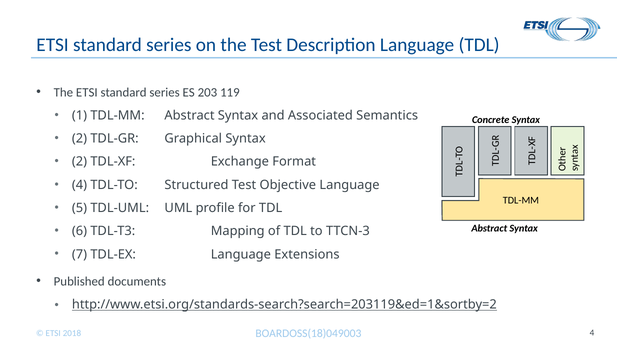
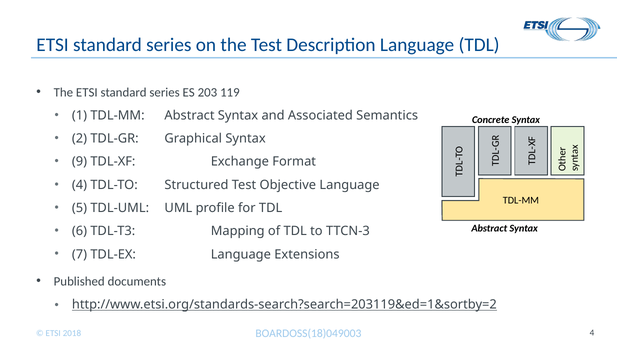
2: 2 -> 9 (79, 162)
